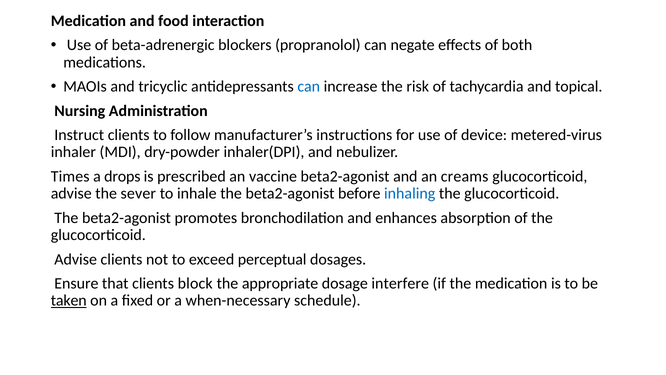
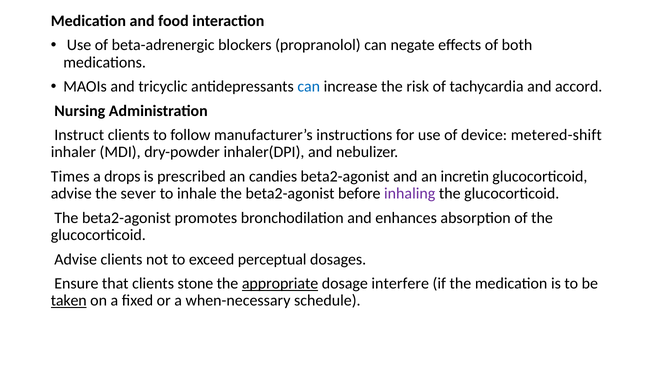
topical: topical -> accord (579, 86)
metered-virus: metered-virus -> metered-shift (556, 135)
vaccine: vaccine -> candies (273, 176)
creams: creams -> incretin (465, 176)
inhaling colour: blue -> purple (410, 193)
block: block -> stone (195, 283)
appropriate underline: none -> present (280, 283)
